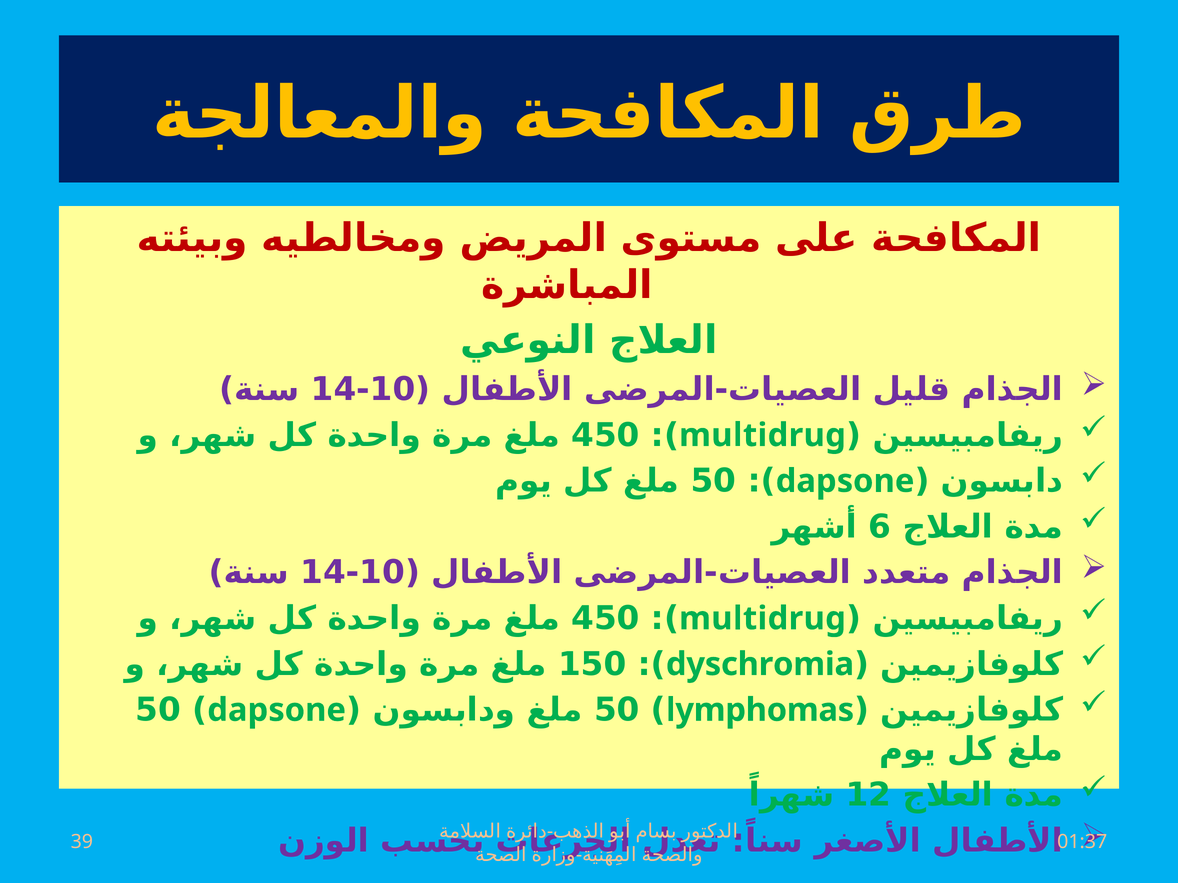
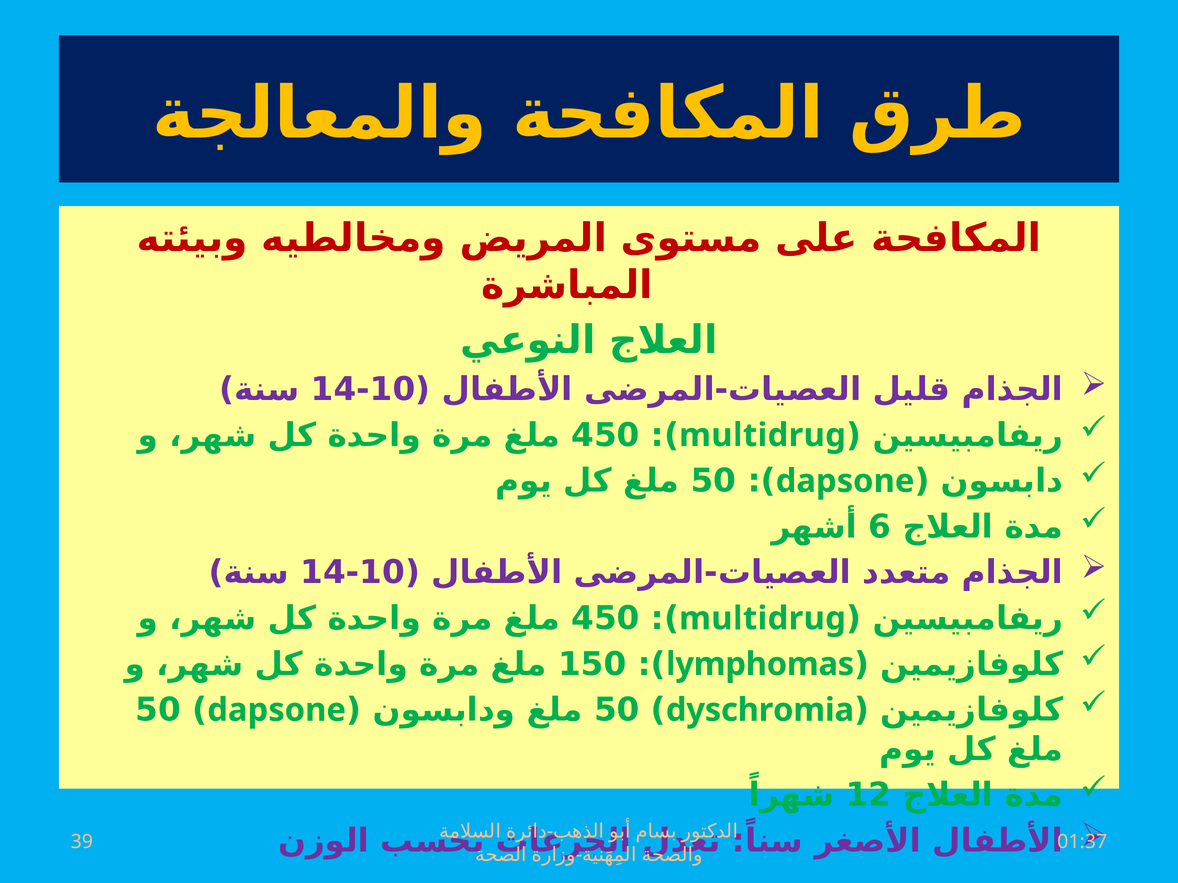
dyschromia: dyschromia -> lymphomas (760, 665)
lymphomas: lymphomas -> dyschromia (760, 710)
